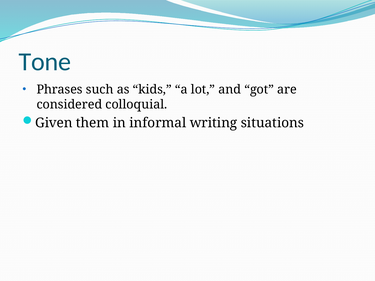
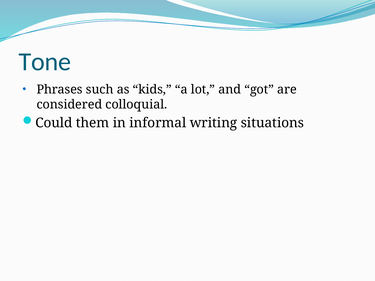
Given: Given -> Could (54, 123)
